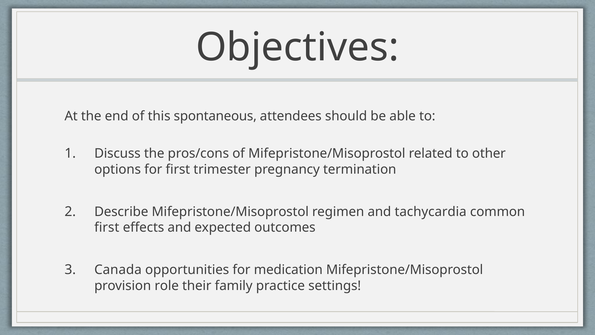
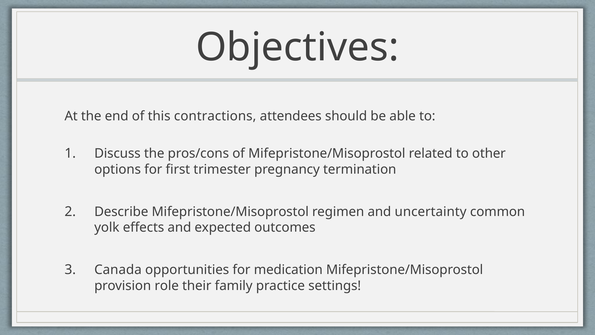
spontaneous: spontaneous -> contractions (215, 116)
tachycardia: tachycardia -> uncertainty (431, 211)
first: first -> yolk (107, 227)
